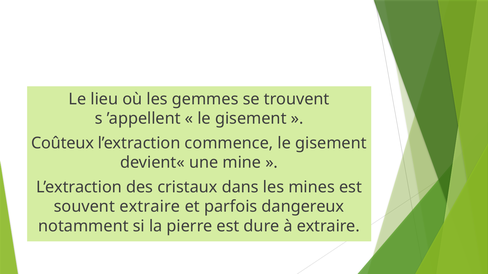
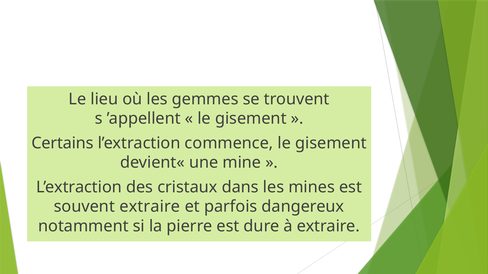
Coûteux: Coûteux -> Certains (62, 143)
